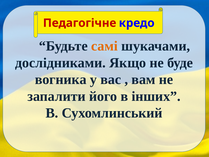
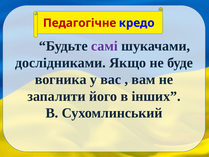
самі colour: orange -> purple (104, 46)
